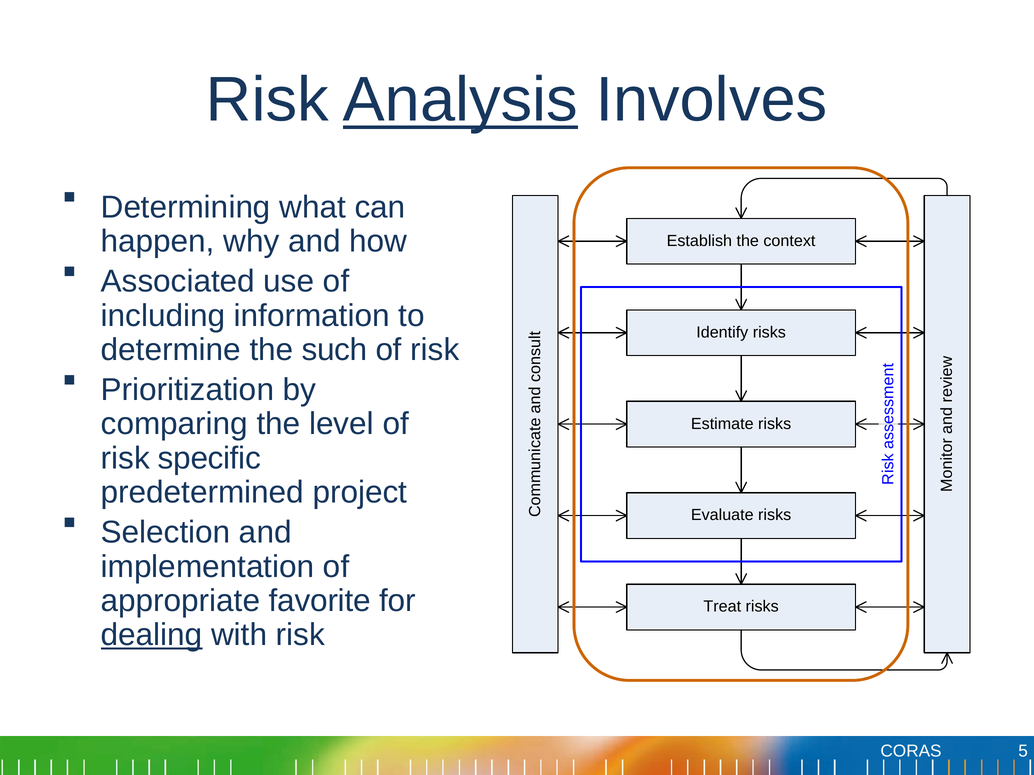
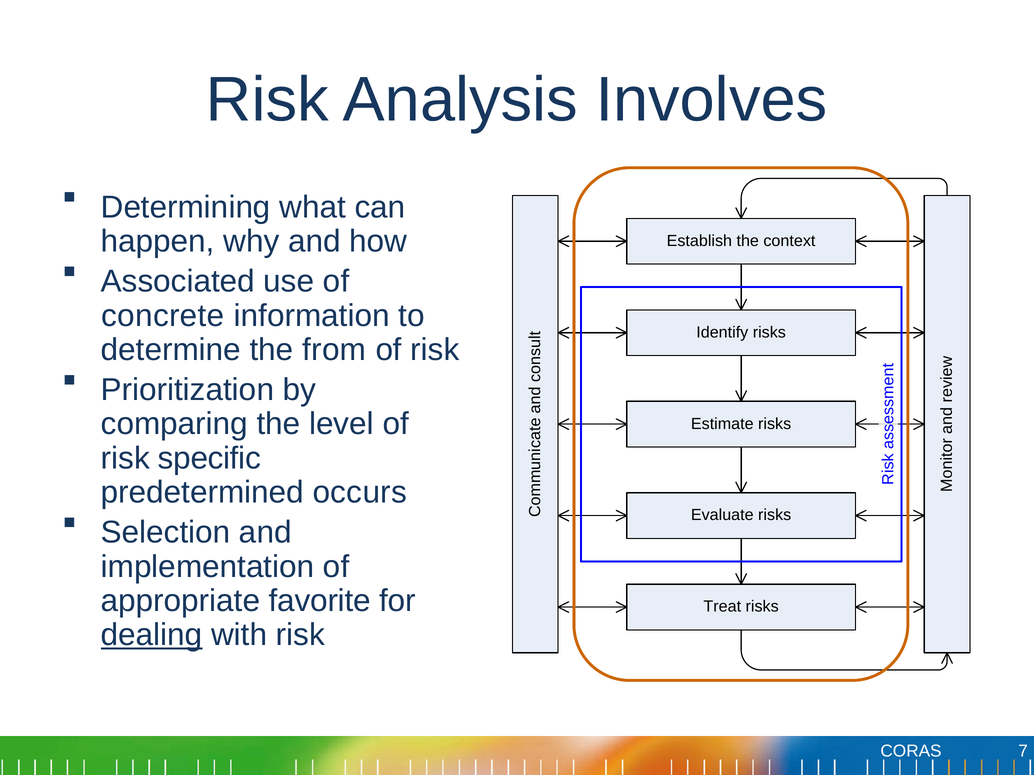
Analysis underline: present -> none (460, 100)
including: including -> concrete (163, 316)
such: such -> from (334, 350)
project: project -> occurs (360, 493)
5: 5 -> 7 (1023, 752)
